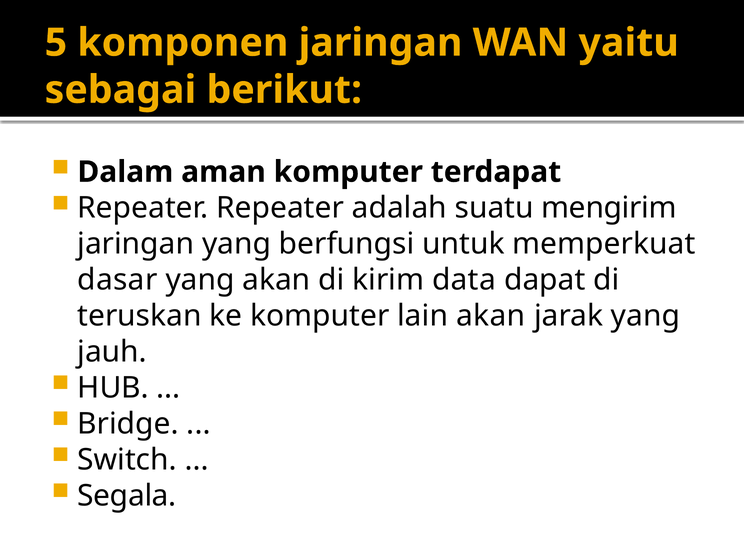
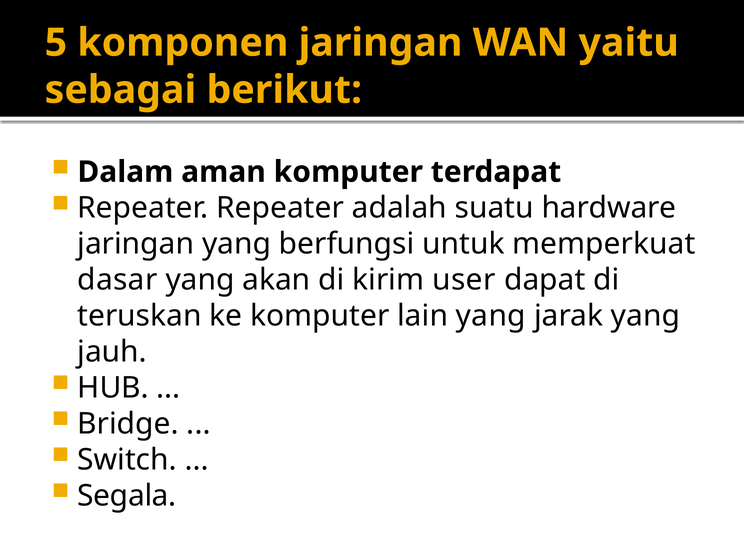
mengirim: mengirim -> hardware (609, 208)
data: data -> user (464, 280)
lain akan: akan -> yang (491, 316)
